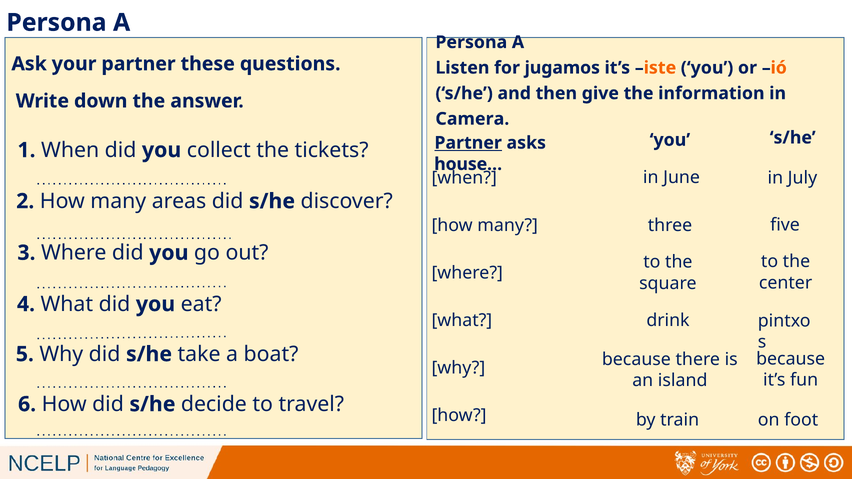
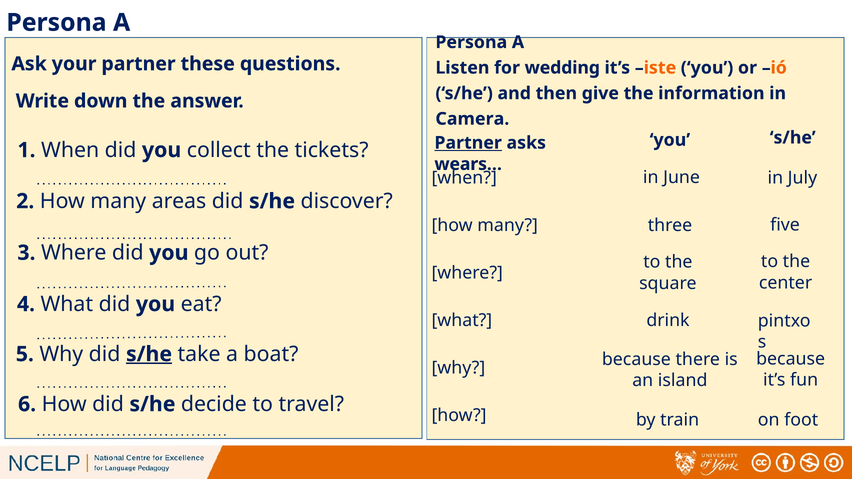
jugamos: jugamos -> wedding (562, 68)
house…: house… -> wears… (468, 164)
s/he underline: none -> present (149, 354)
